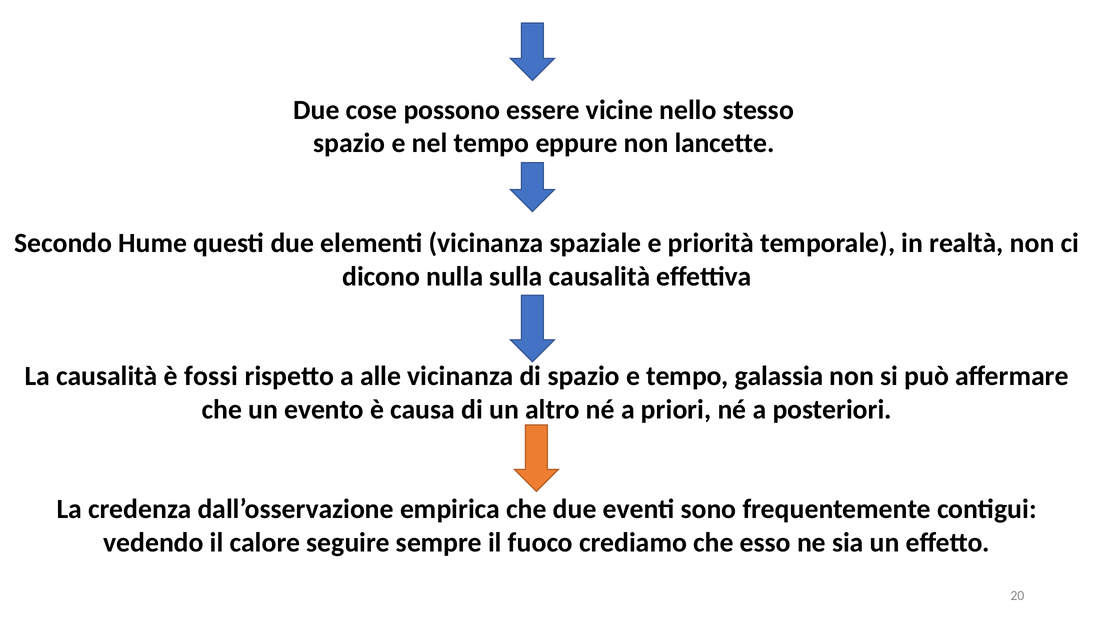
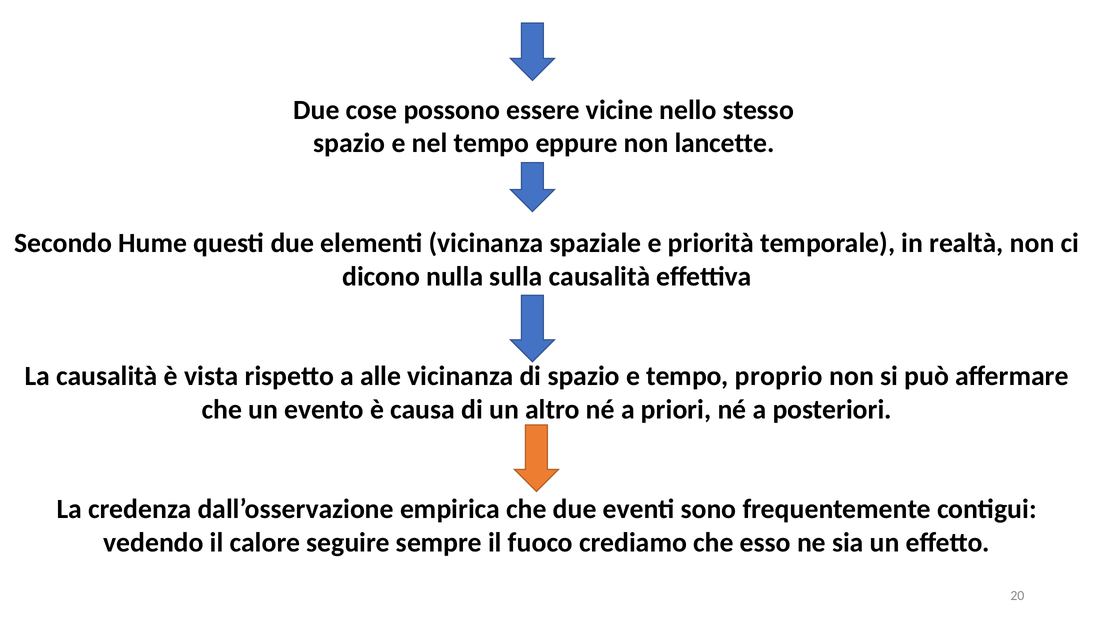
fossi: fossi -> vista (211, 376)
galassia: galassia -> proprio (779, 376)
